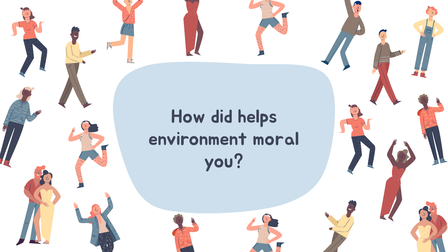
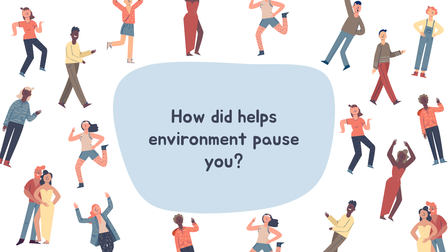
moral: moral -> pause (276, 139)
